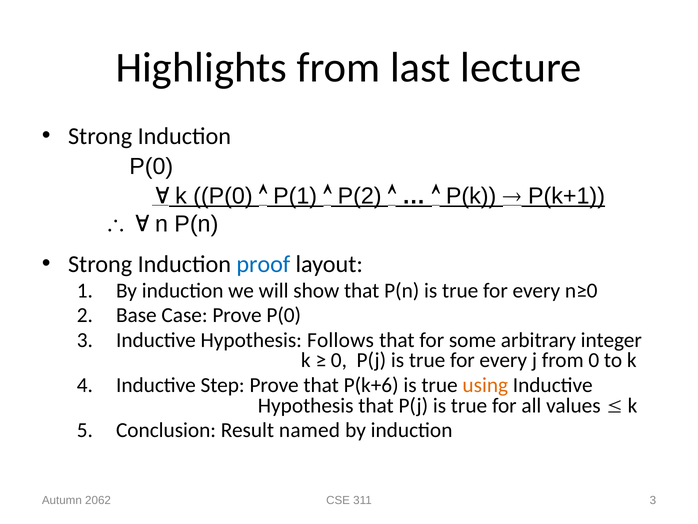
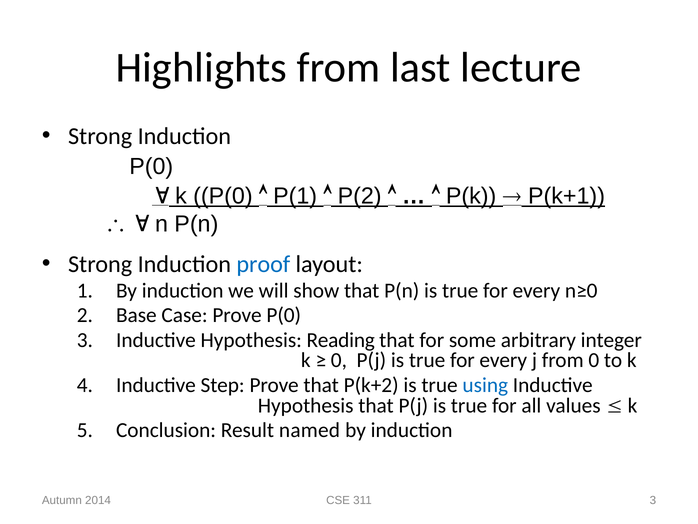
Follows: Follows -> Reading (341, 340)
P(k+6: P(k+6 -> P(k+2 (371, 385)
using colour: orange -> blue (485, 385)
2062: 2062 -> 2014 (98, 500)
